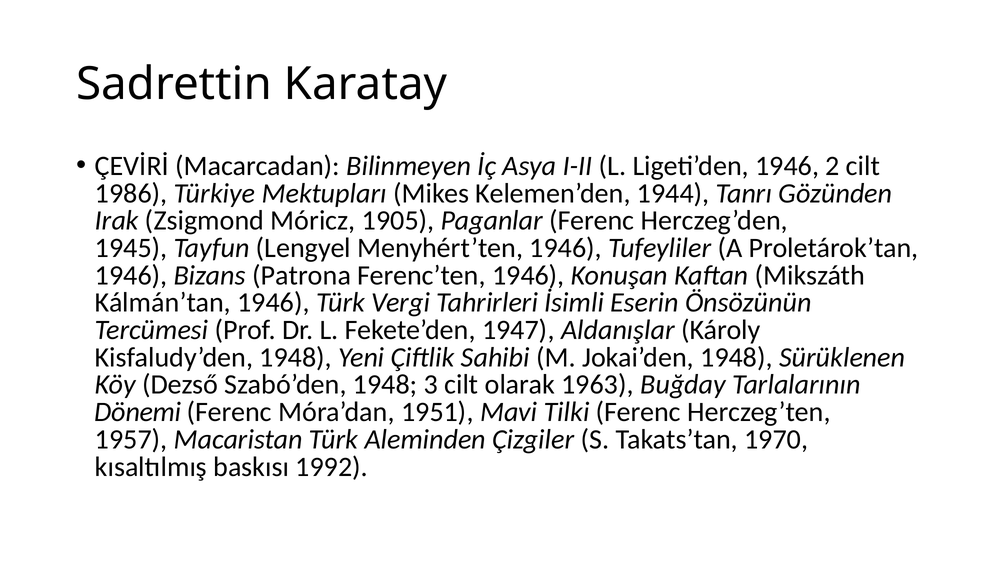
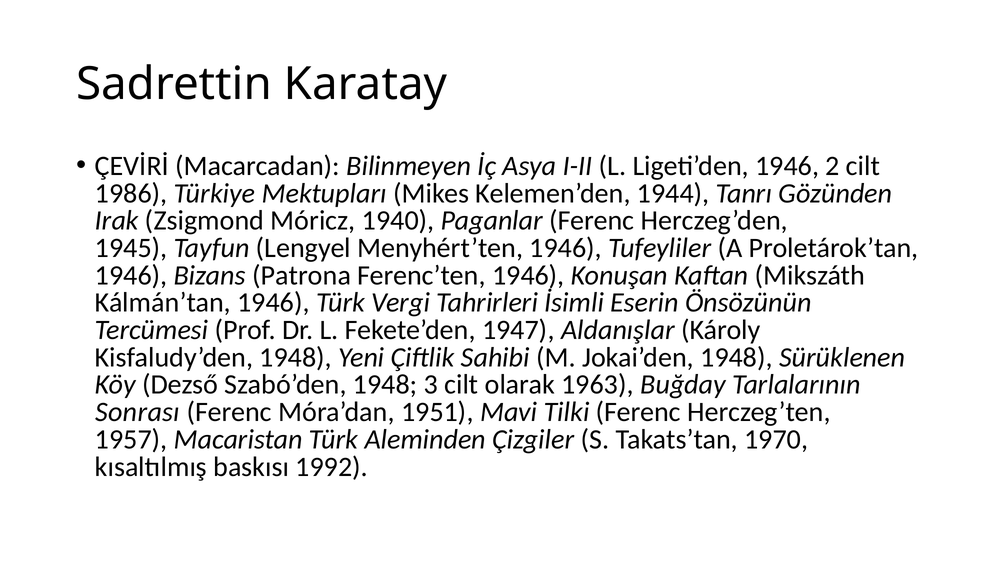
1905: 1905 -> 1940 (398, 221)
Dönemi: Dönemi -> Sonrası (138, 412)
